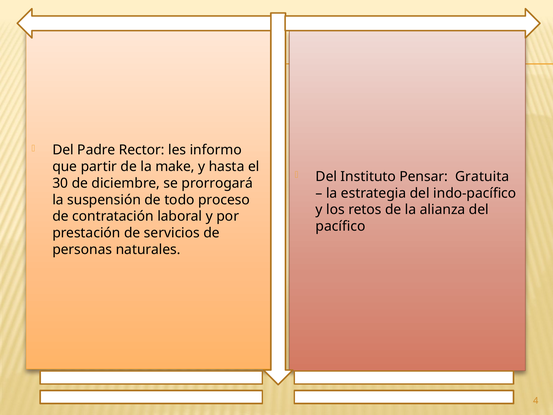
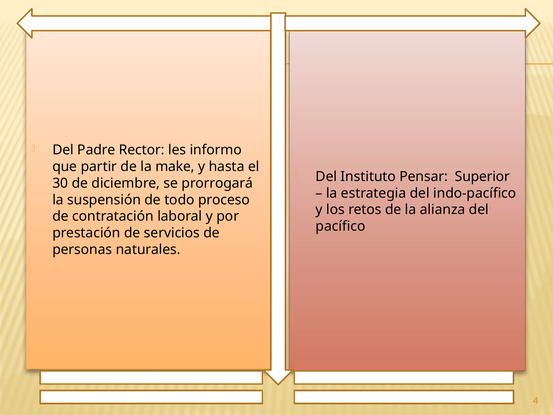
Gratuita: Gratuita -> Superior (482, 176)
